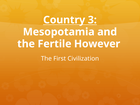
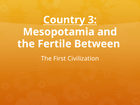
However: However -> Between (97, 44)
